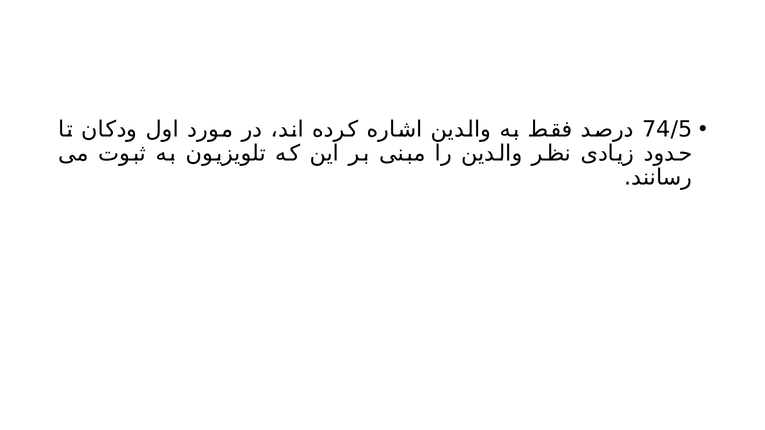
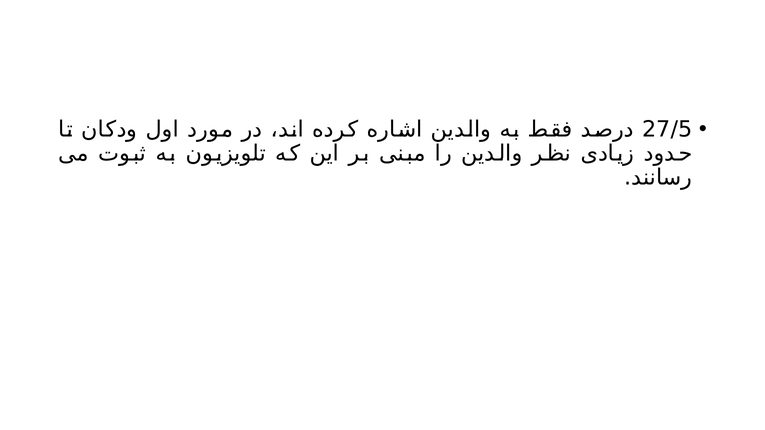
74/5: 74/5 -> 27/5 (667, 129)
